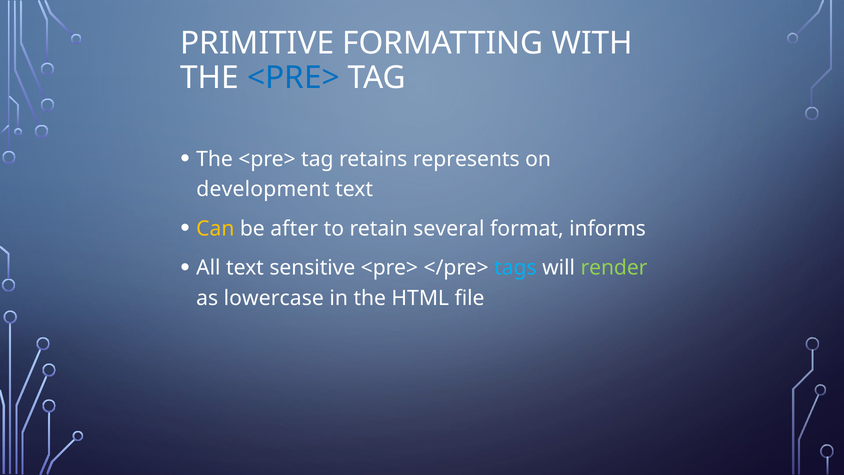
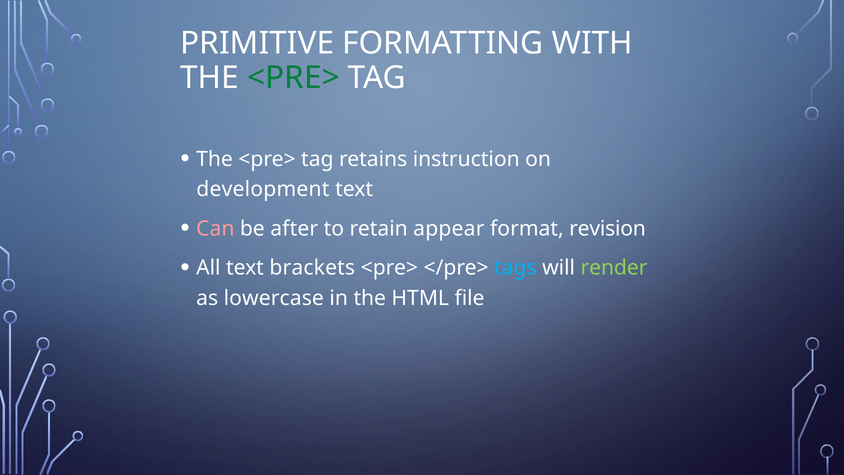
<PRE> colour: blue -> green (293, 78)
represents: represents -> instruction (466, 159)
Can colour: yellow -> pink (215, 229)
several: several -> appear (449, 229)
informs: informs -> revision (608, 229)
sensitive: sensitive -> brackets (312, 268)
